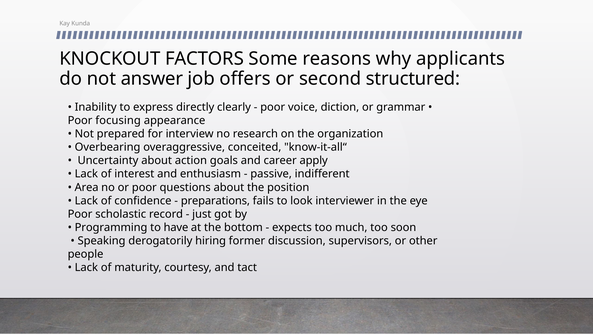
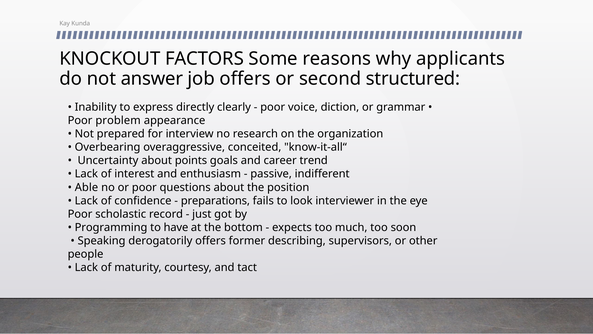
focusing: focusing -> problem (118, 120)
action: action -> points (191, 160)
apply: apply -> trend (314, 160)
Area: Area -> Able (86, 187)
derogatorily hiring: hiring -> offers (211, 240)
discussion: discussion -> describing (297, 240)
